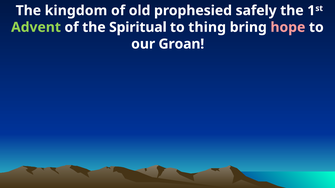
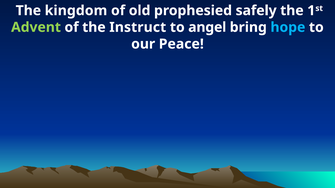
Spiritual: Spiritual -> Instruct (138, 27)
thing: thing -> angel (207, 27)
hope colour: pink -> light blue (288, 27)
Groan: Groan -> Peace (181, 44)
